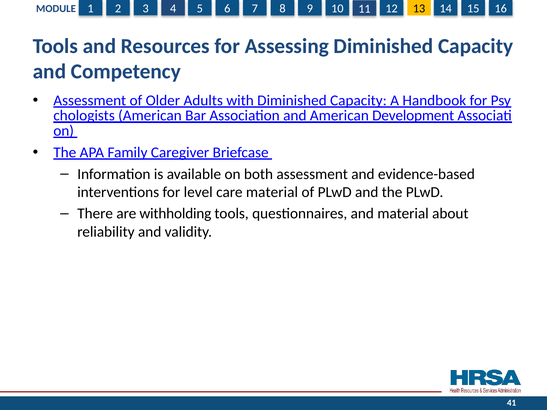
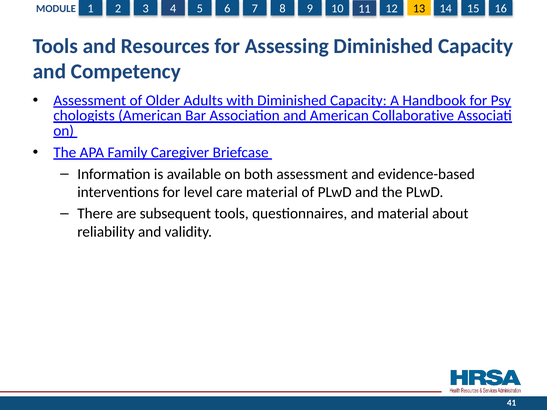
Development: Development -> Collaborative (413, 116)
withholding: withholding -> subsequent (175, 214)
